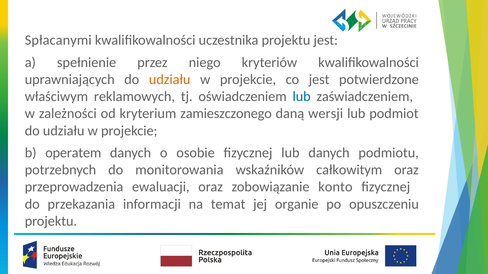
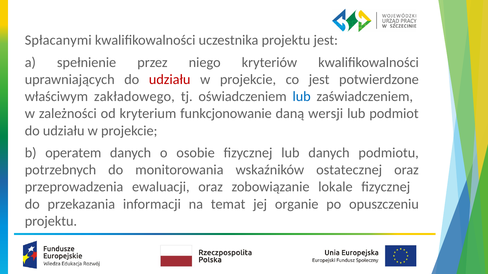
udziału colour: orange -> red (170, 80)
reklamowych: reklamowych -> zakładowego (134, 97)
zamieszczonego: zamieszczonego -> funkcjonowanie (226, 114)
całkowitym: całkowitym -> ostatecznej (349, 170)
konto: konto -> lokale (335, 187)
